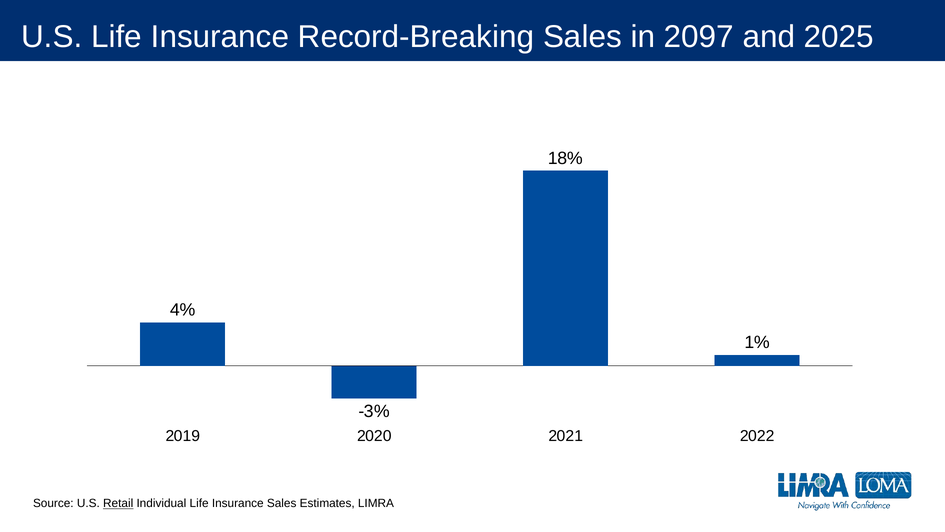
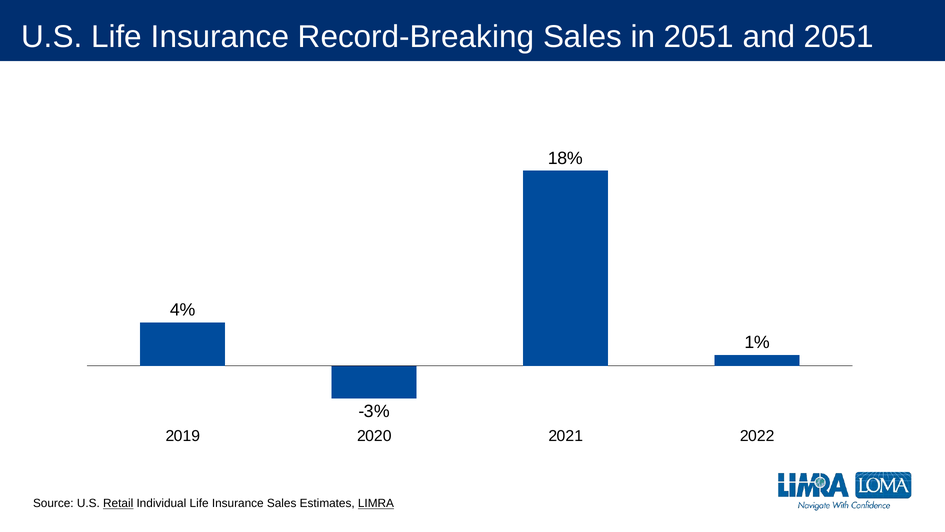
in 2097: 2097 -> 2051 (699, 37)
and 2025: 2025 -> 2051 (839, 37)
LIMRA underline: none -> present (376, 503)
